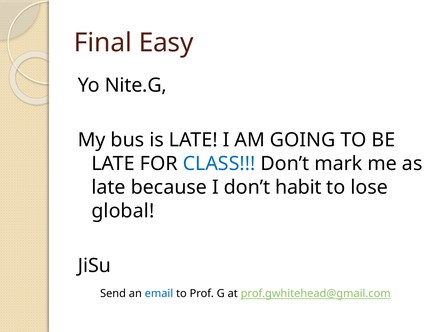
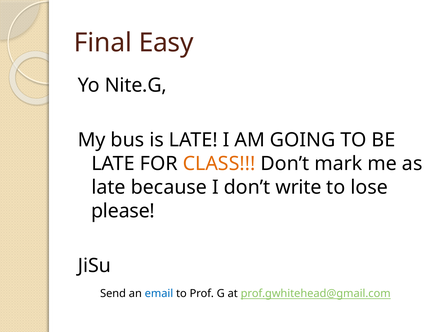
CLASS colour: blue -> orange (219, 163)
habit: habit -> write (298, 187)
global: global -> please (123, 211)
